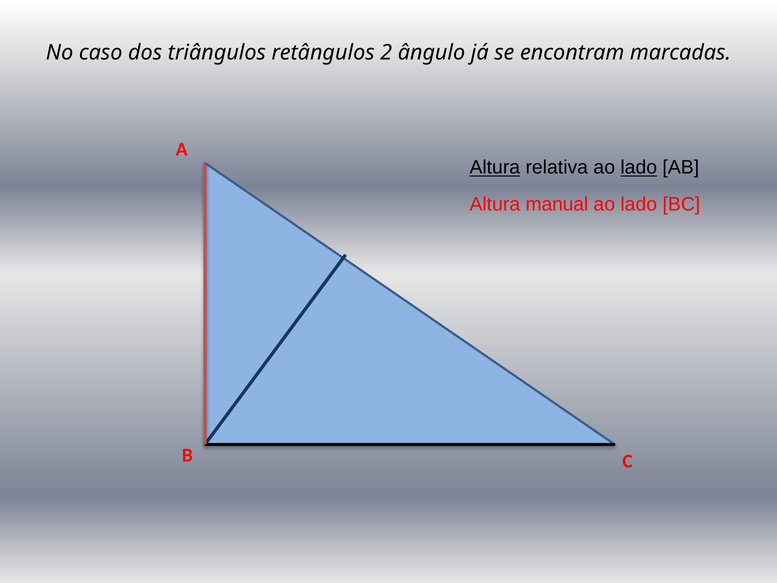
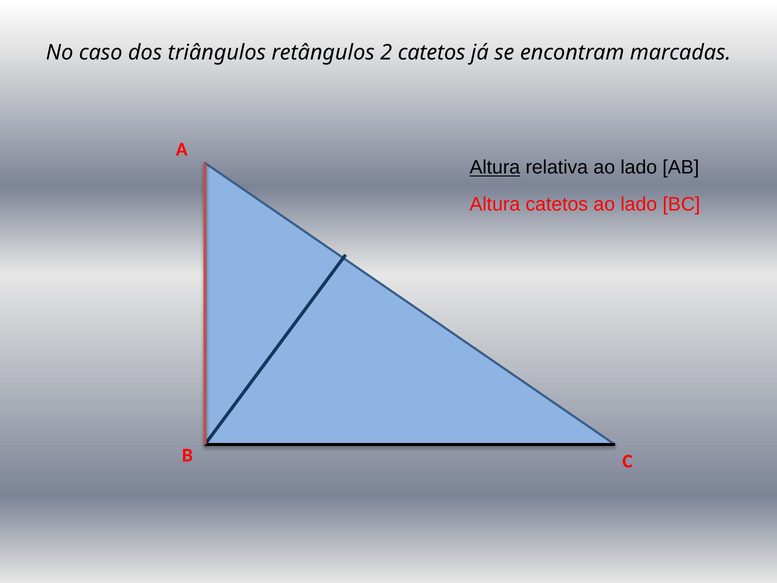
2 ângulo: ângulo -> catetos (432, 53)
lado underline: present -> none (639, 167)
Altura manual: manual -> catetos (557, 204)
